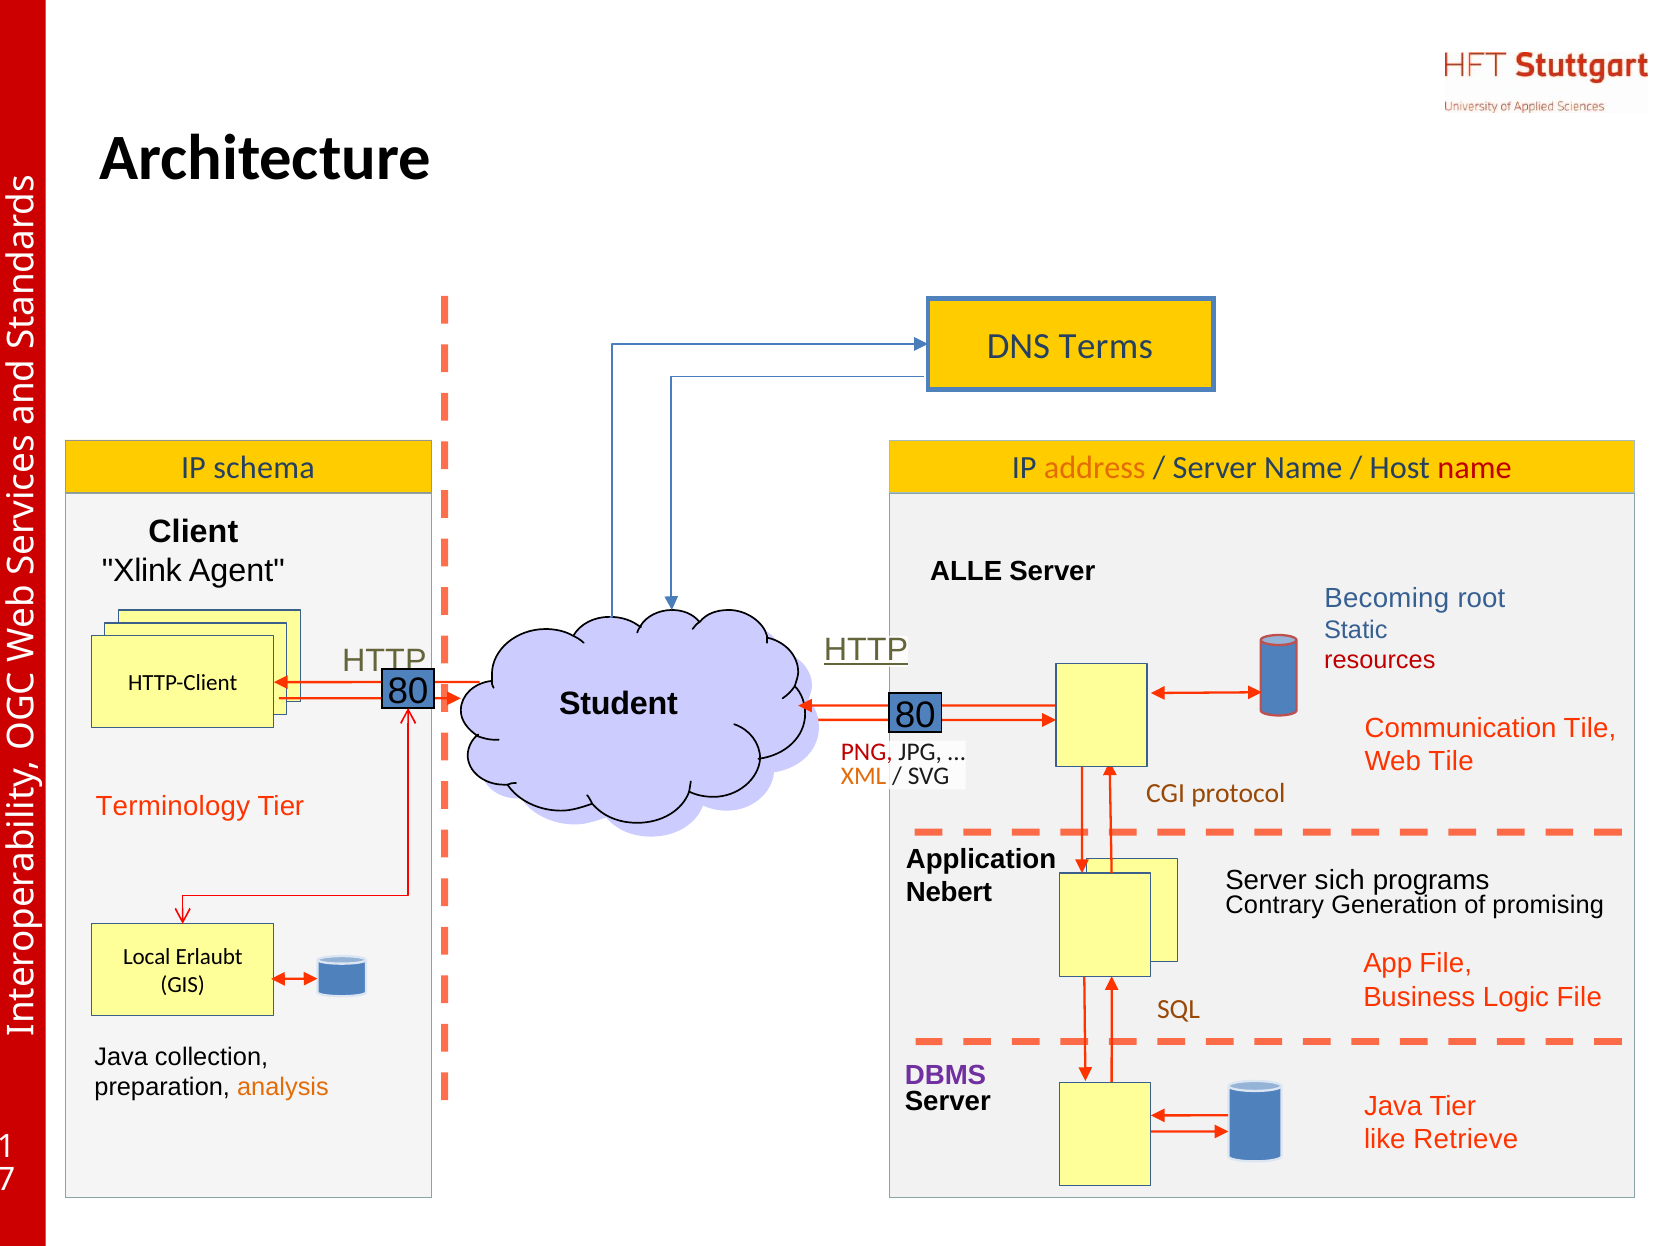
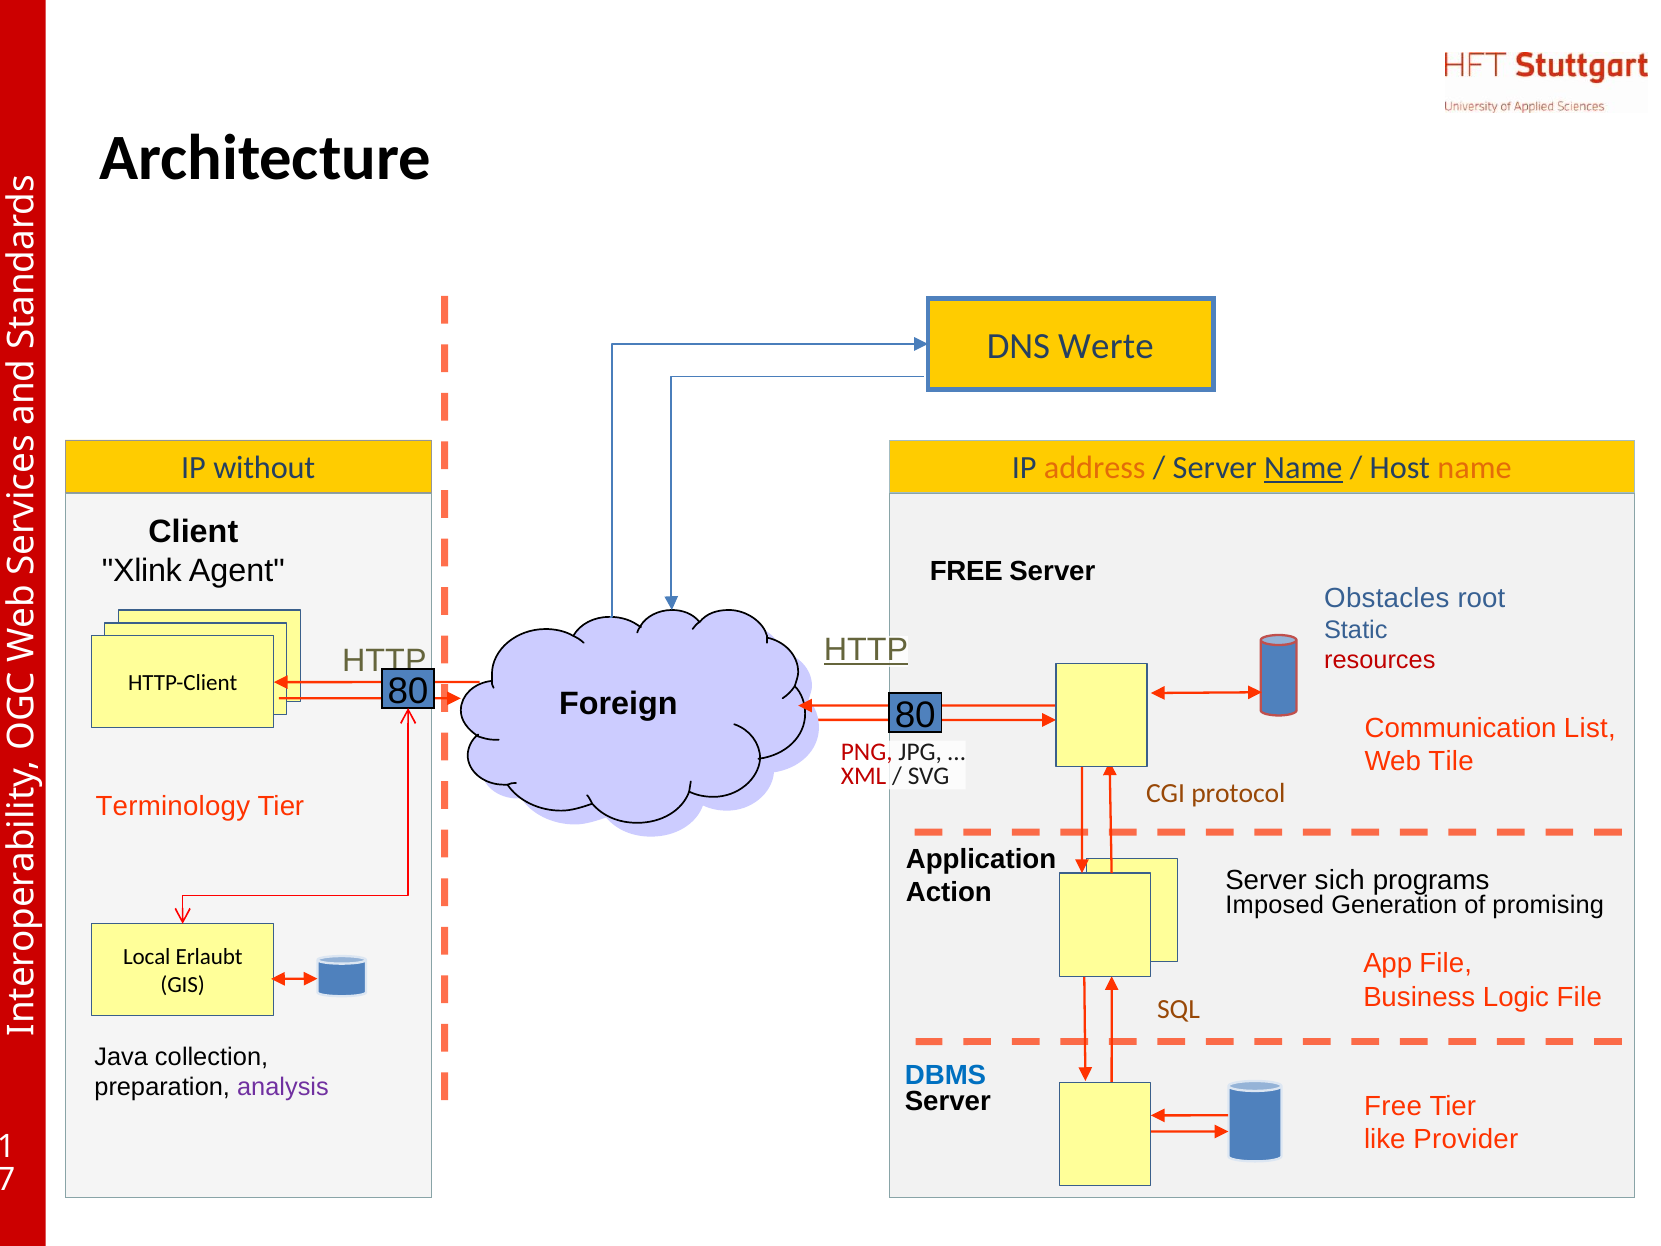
Terms: Terms -> Werte (1106, 346)
schema: schema -> without (264, 468)
Name underline: none -> present (1303, 468)
name colour: red -> orange (1475, 468)
ALLE: ALLE -> FREE (966, 572)
Becoming: Becoming -> Obstacles (1387, 598)
Student: Student -> Foreign (618, 704)
Communication Tile: Tile -> List (1590, 728)
XML colour: orange -> red (864, 776)
Nebert: Nebert -> Action (949, 892)
Contrary: Contrary -> Imposed (1275, 905)
DBMS colour: purple -> blue (946, 1075)
analysis colour: orange -> purple (283, 1087)
Java: Java -> Free (1393, 1106)
Retrieve: Retrieve -> Provider (1466, 1139)
